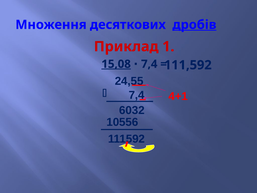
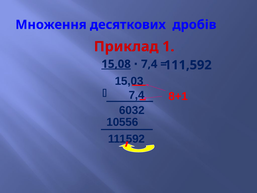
дробів underline: present -> none (194, 25)
24,55: 24,55 -> 15,03 (129, 81)
4+1: 4+1 -> 8+1 (178, 96)
